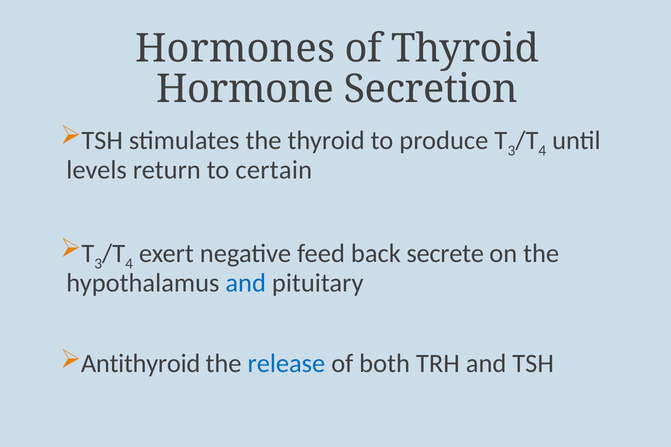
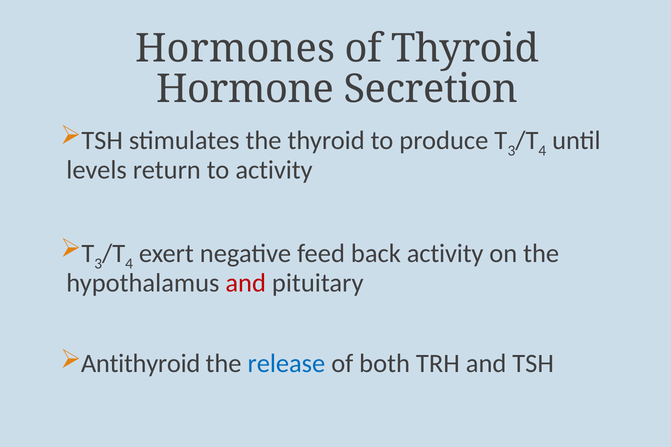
to certain: certain -> activity (274, 170)
back secrete: secrete -> activity (445, 254)
and colour: blue -> red (246, 283)
